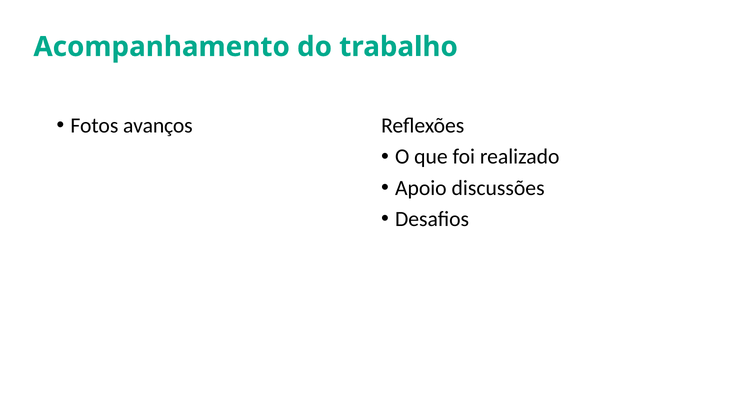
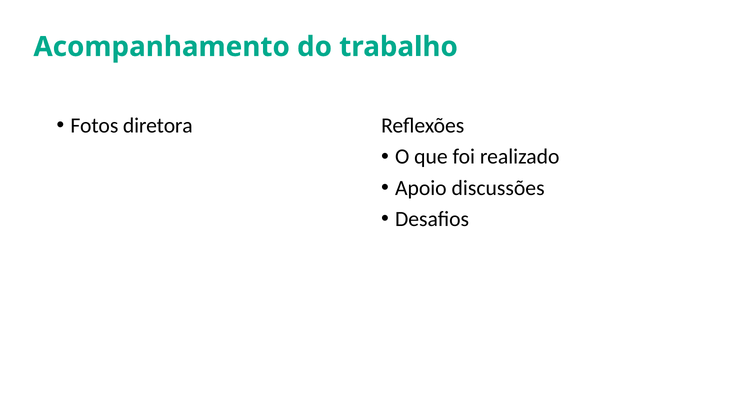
avanços: avanços -> diretora (158, 125)
